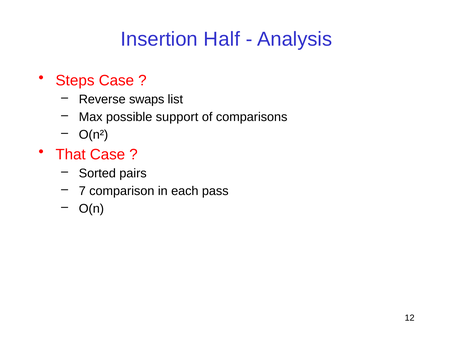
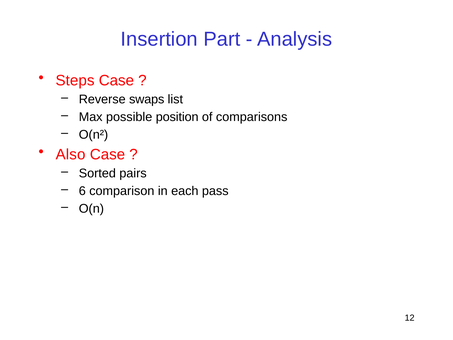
Half: Half -> Part (222, 39)
support: support -> position (177, 117)
That: That -> Also (71, 154)
7: 7 -> 6 (82, 191)
